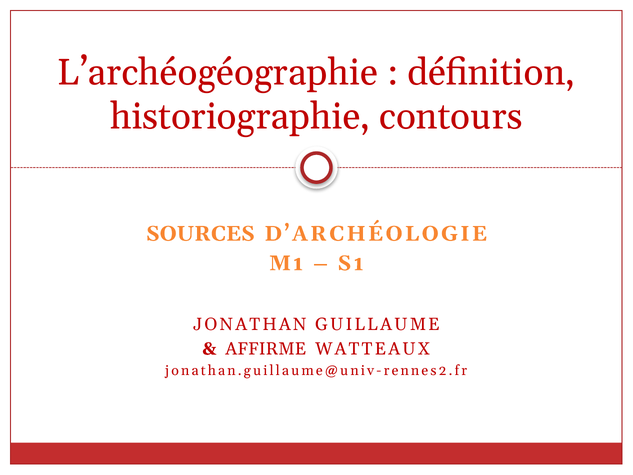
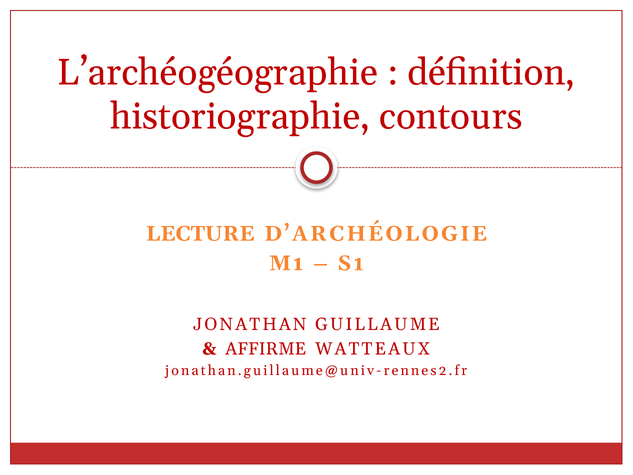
SOURCES: SOURCES -> LECTURE (200, 234)
